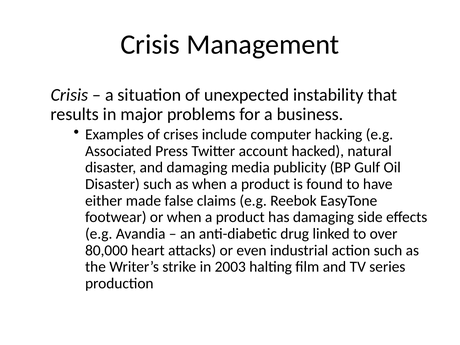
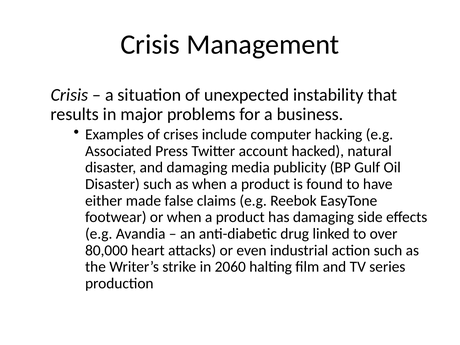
2003: 2003 -> 2060 (230, 267)
